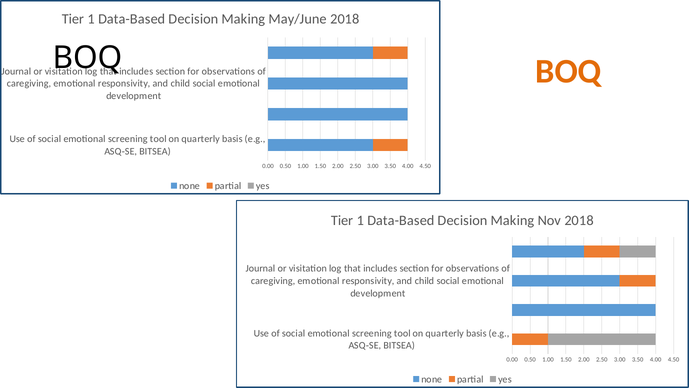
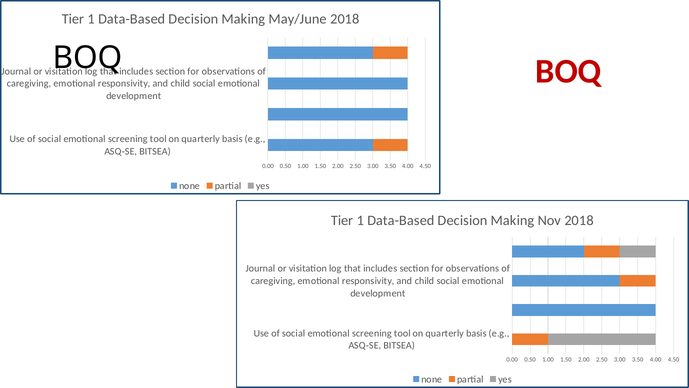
BOQ colour: orange -> red (568, 71)
